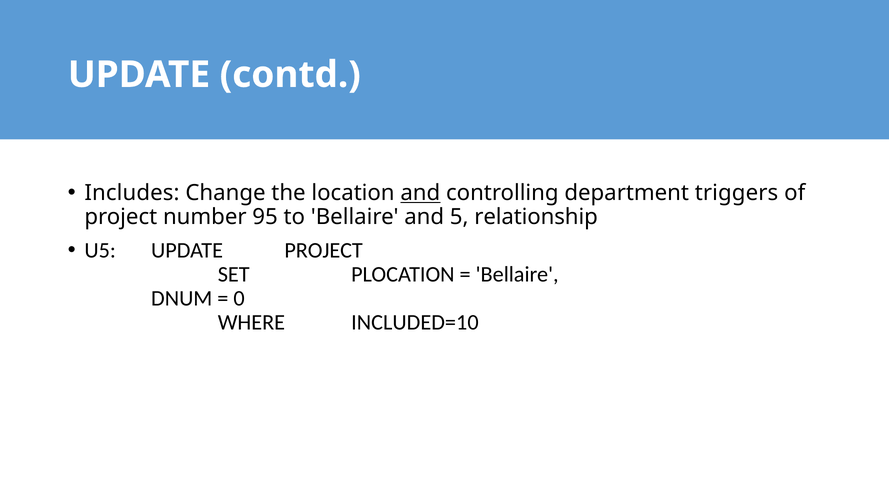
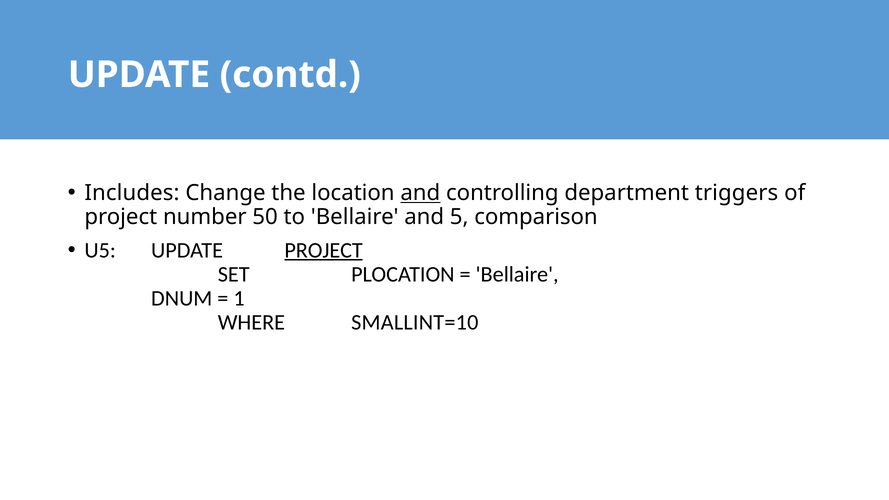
95: 95 -> 50 (265, 217)
relationship: relationship -> comparison (536, 217)
PROJECT underline: none -> present (324, 250)
0: 0 -> 1 (239, 298)
INCLUDED=10: INCLUDED=10 -> SMALLINT=10 (415, 322)
